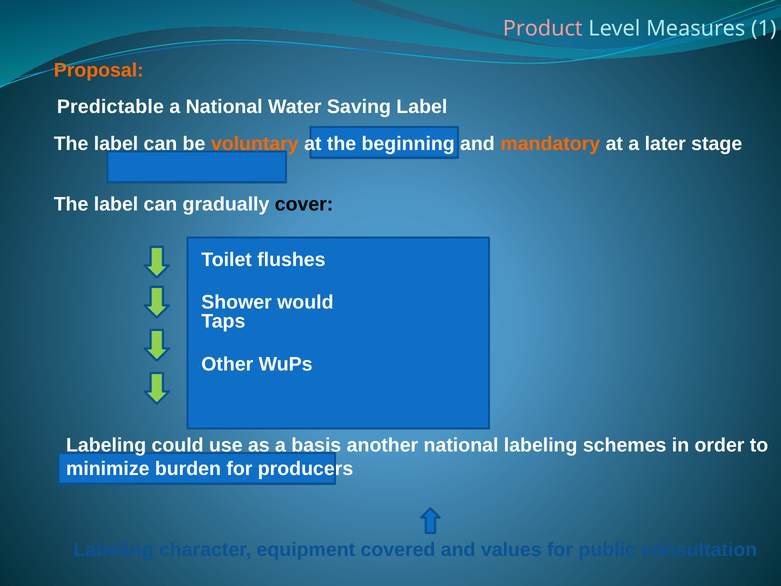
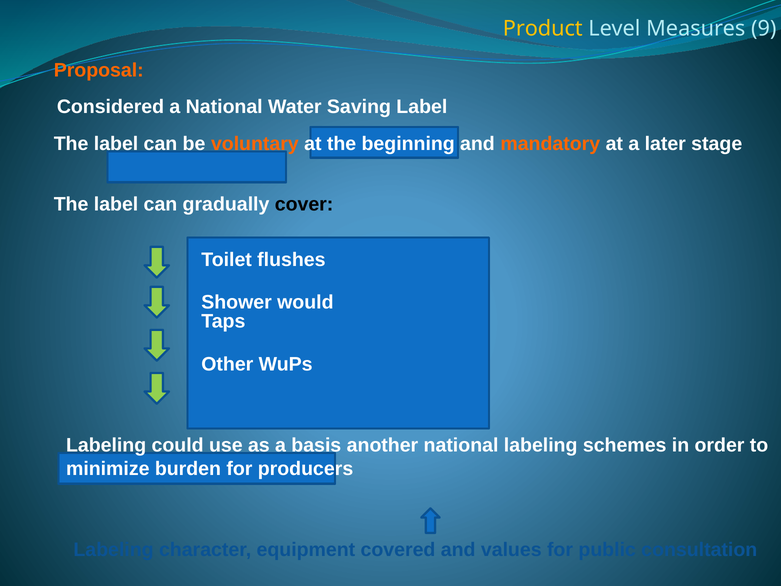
Product colour: pink -> yellow (543, 28)
1: 1 -> 9 (764, 28)
Predictable: Predictable -> Considered (110, 107)
